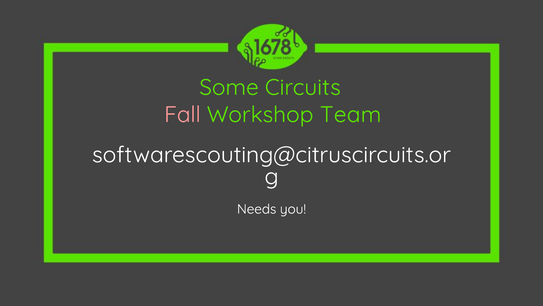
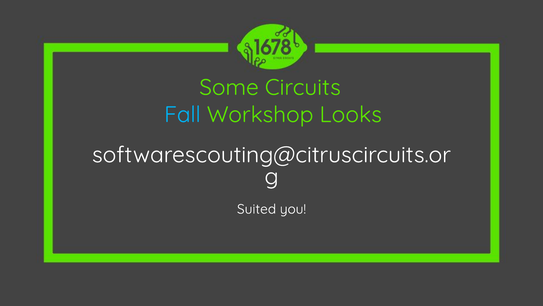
Fall colour: pink -> light blue (182, 114)
Team: Team -> Looks (351, 114)
Needs: Needs -> Suited (257, 209)
